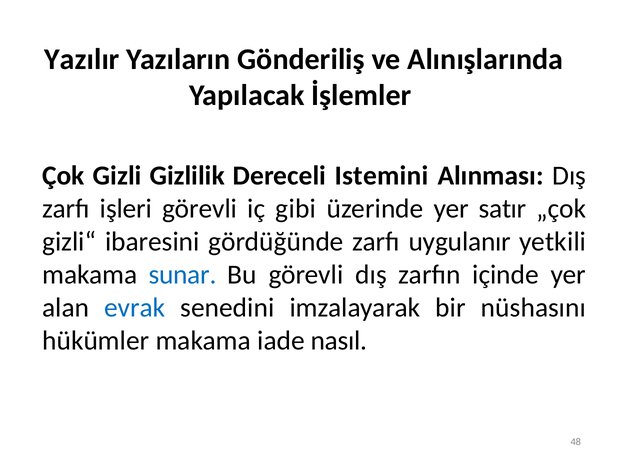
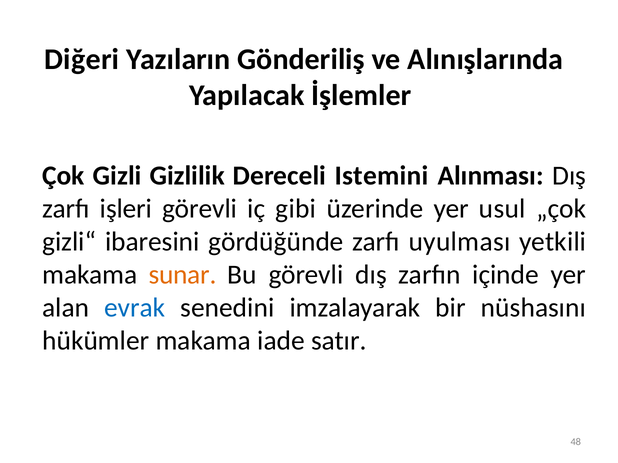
Yazılır: Yazılır -> Diğeri (82, 59)
satır: satır -> usul (502, 209)
uygulanır: uygulanır -> uyulması (460, 242)
sunar colour: blue -> orange (183, 275)
nasıl: nasıl -> satır (339, 341)
